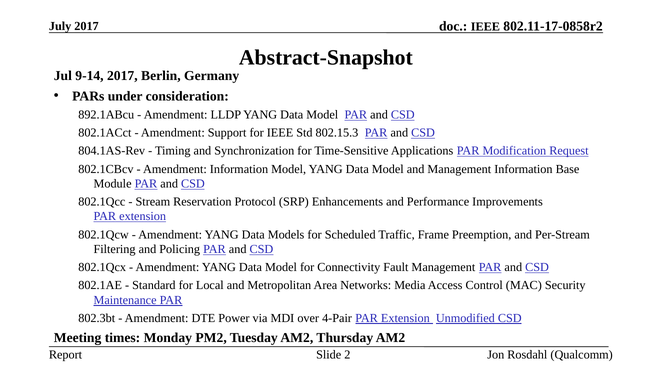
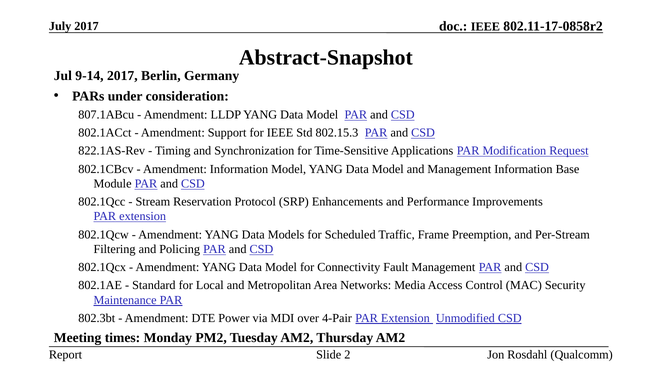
892.1ABcu: 892.1ABcu -> 807.1ABcu (106, 115)
804.1AS-Rev: 804.1AS-Rev -> 822.1AS-Rev (112, 151)
